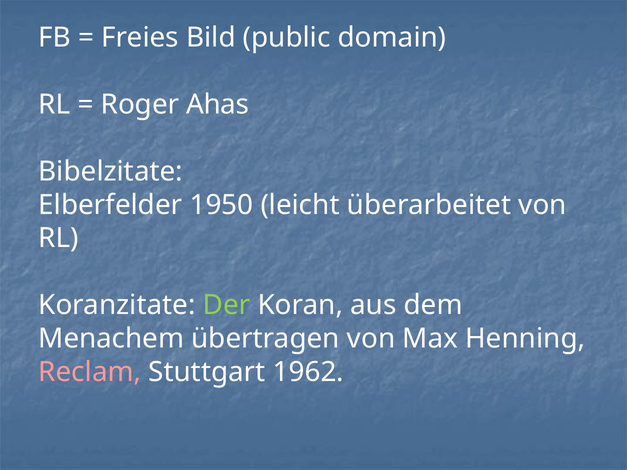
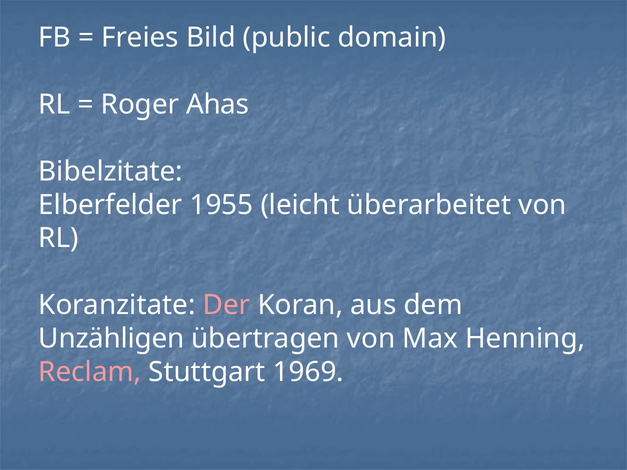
1950: 1950 -> 1955 (221, 205)
Der colour: light green -> pink (227, 305)
Menachem: Menachem -> Unzähligen (111, 339)
1962: 1962 -> 1969 (308, 372)
